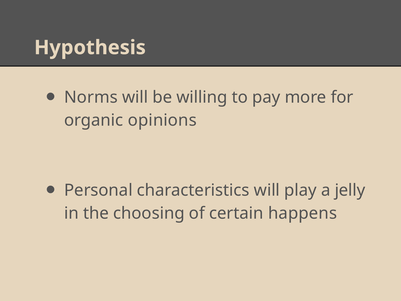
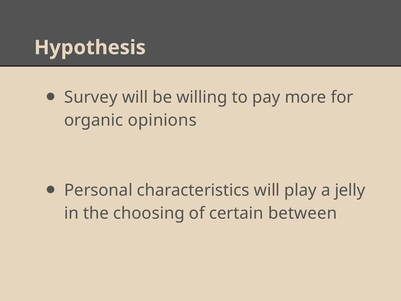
Norms: Norms -> Survey (91, 97)
happens: happens -> between (303, 213)
